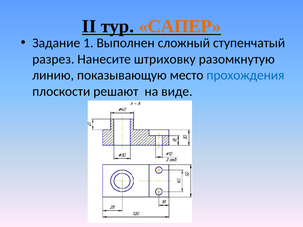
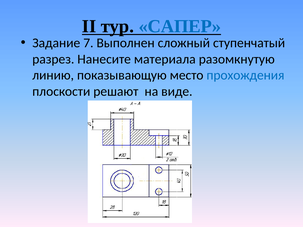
САПЕР colour: orange -> blue (180, 26)
1: 1 -> 7 (88, 43)
штриховку: штриховку -> материала (165, 59)
